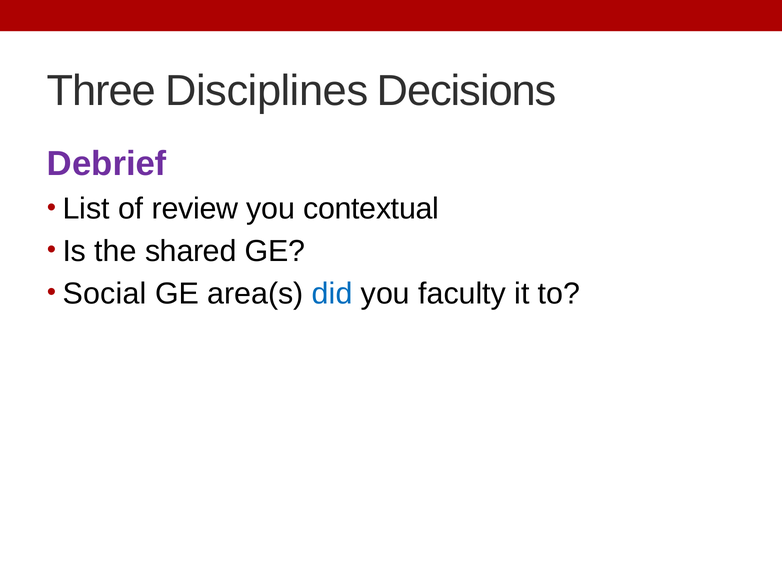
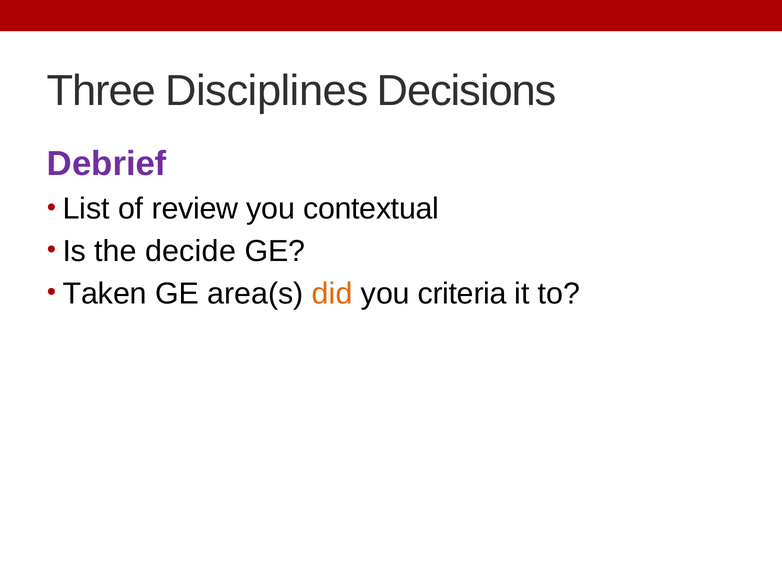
shared: shared -> decide (190, 251)
Social: Social -> Taken (105, 294)
did colour: blue -> orange (332, 294)
faculty: faculty -> criteria (462, 294)
